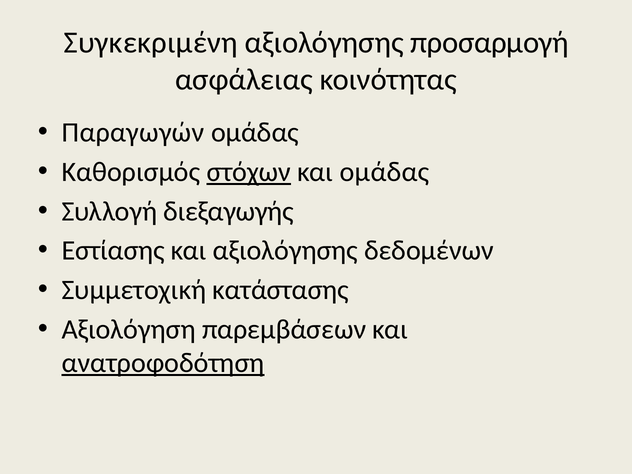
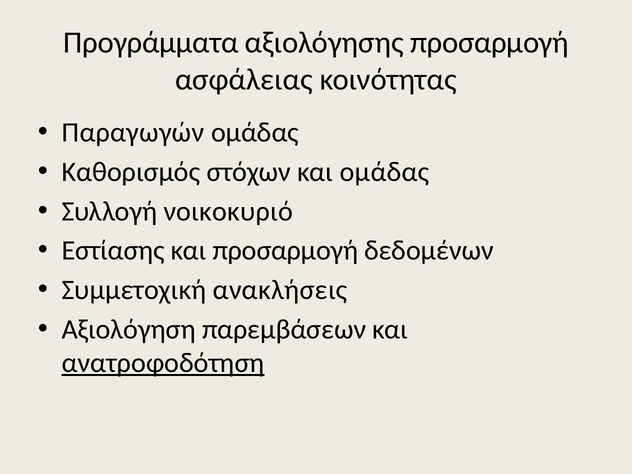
Συγκεκριμένη: Συγκεκριμένη -> Προγράμματα (151, 43)
στόχων underline: present -> none (249, 172)
διεξαγωγής: διεξαγωγής -> νοικοκυριό (228, 211)
και αξιολόγησης: αξιολόγησης -> προσαρμογή (285, 251)
κατάστασης: κατάστασης -> ανακλήσεις (280, 290)
